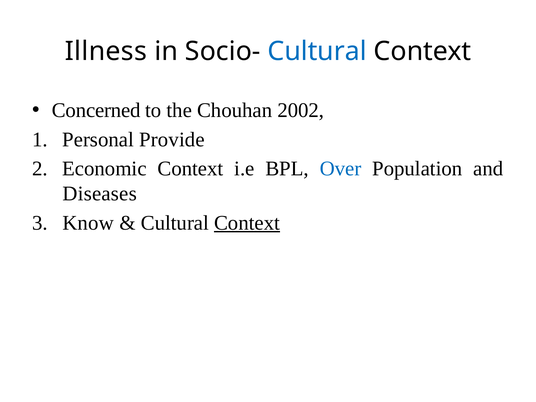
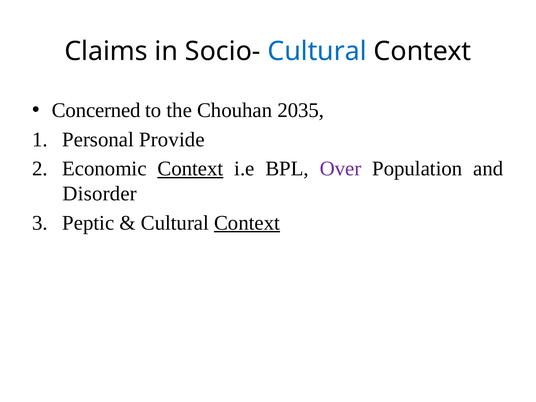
Illness: Illness -> Claims (106, 51)
2002: 2002 -> 2035 (301, 110)
Context underline: none -> present (190, 169)
Over colour: blue -> purple (340, 169)
Diseases: Diseases -> Disorder (100, 194)
Know: Know -> Peptic (88, 223)
